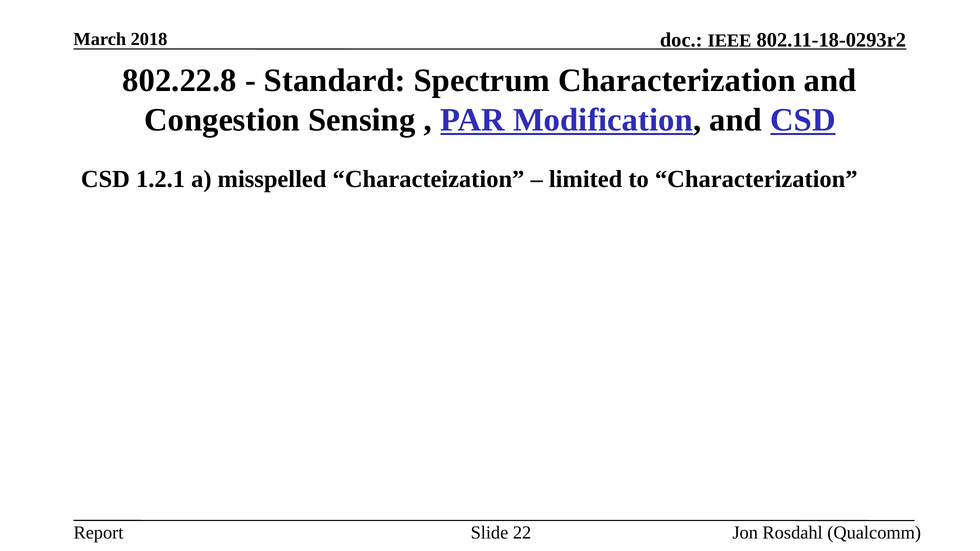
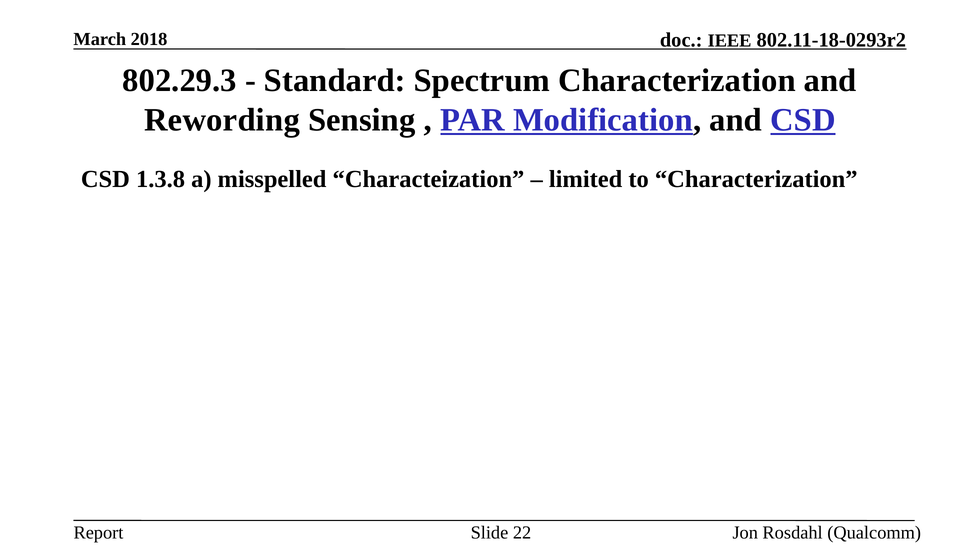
802.22.8: 802.22.8 -> 802.29.3 (180, 81)
Congestion: Congestion -> Rewording (222, 120)
1.2.1: 1.2.1 -> 1.3.8 (161, 179)
